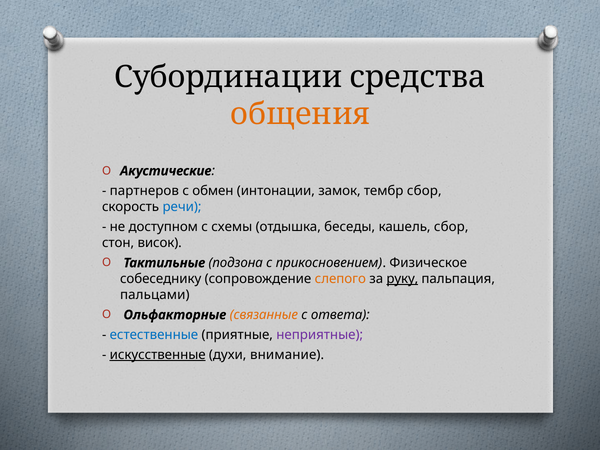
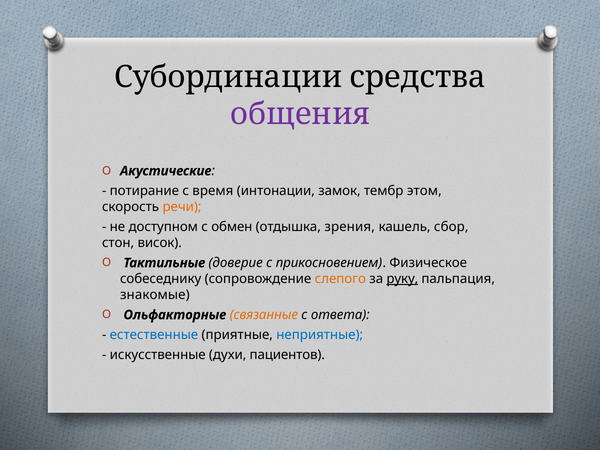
общения colour: orange -> purple (300, 114)
партнеров: партнеров -> потирание (144, 191)
обмен: обмен -> время (213, 191)
тембр сбор: сбор -> этом (424, 191)
речи colour: blue -> orange (182, 207)
схемы: схемы -> обмен (232, 227)
беседы: беседы -> зрения (350, 227)
подзона: подзона -> доверие (236, 263)
пальцами: пальцами -> знакомые (155, 295)
неприятные colour: purple -> blue (320, 335)
искусственные underline: present -> none (158, 355)
внимание: внимание -> пациентов (287, 355)
